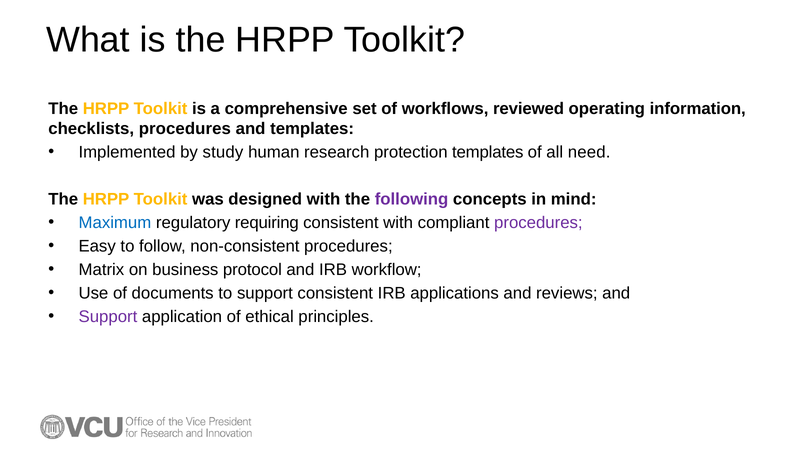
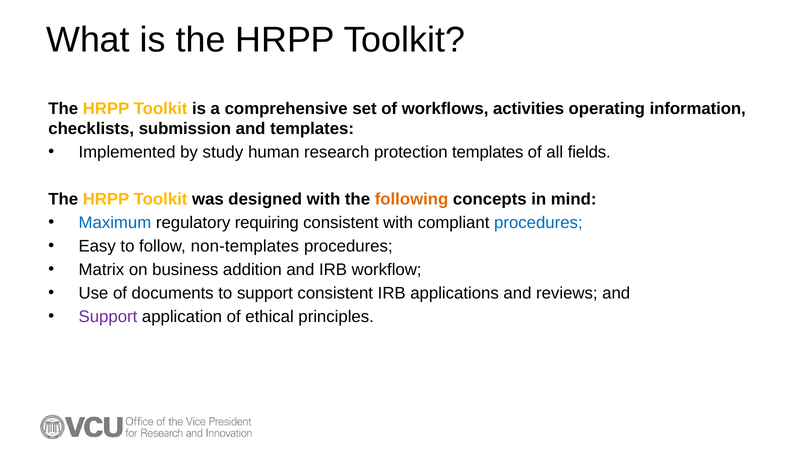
reviewed: reviewed -> activities (529, 109)
checklists procedures: procedures -> submission (185, 129)
need: need -> fields (589, 152)
following colour: purple -> orange (412, 199)
procedures colour: purple -> blue (538, 223)
non-consistent: non-consistent -> non-templates (245, 246)
protocol: protocol -> addition (252, 270)
